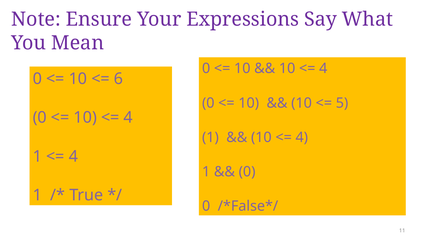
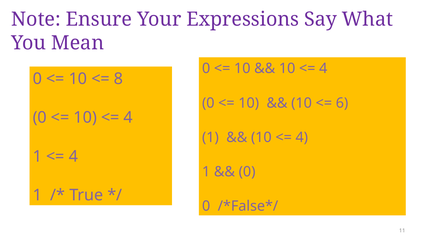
6: 6 -> 8 (119, 79)
5: 5 -> 6 (342, 103)
